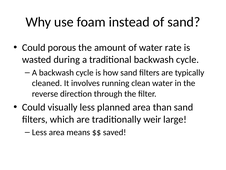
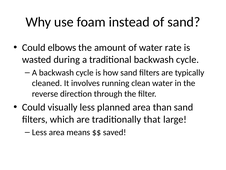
porous: porous -> elbows (62, 47)
weir: weir -> that (152, 119)
